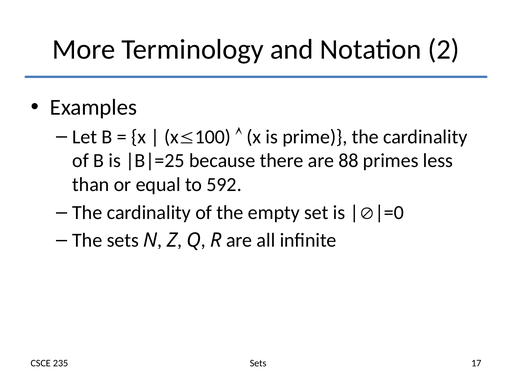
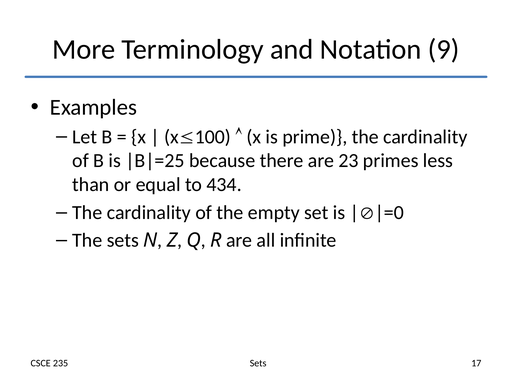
2: 2 -> 9 (444, 49)
88: 88 -> 23 (348, 161)
592: 592 -> 434 (224, 185)
